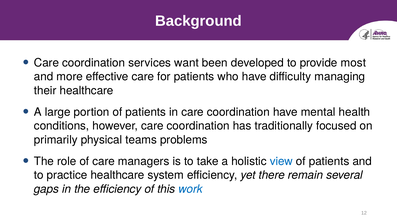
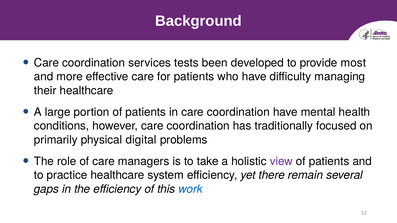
want: want -> tests (186, 63)
teams: teams -> digital (141, 140)
view colour: blue -> purple (281, 162)
